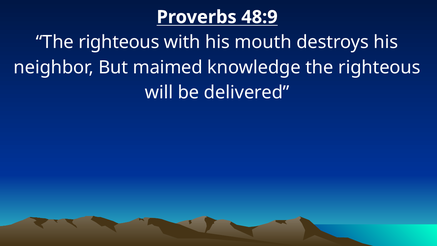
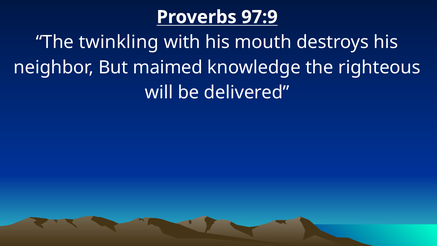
48:9: 48:9 -> 97:9 (259, 17)
righteous: righteous -> twinkling (119, 42)
